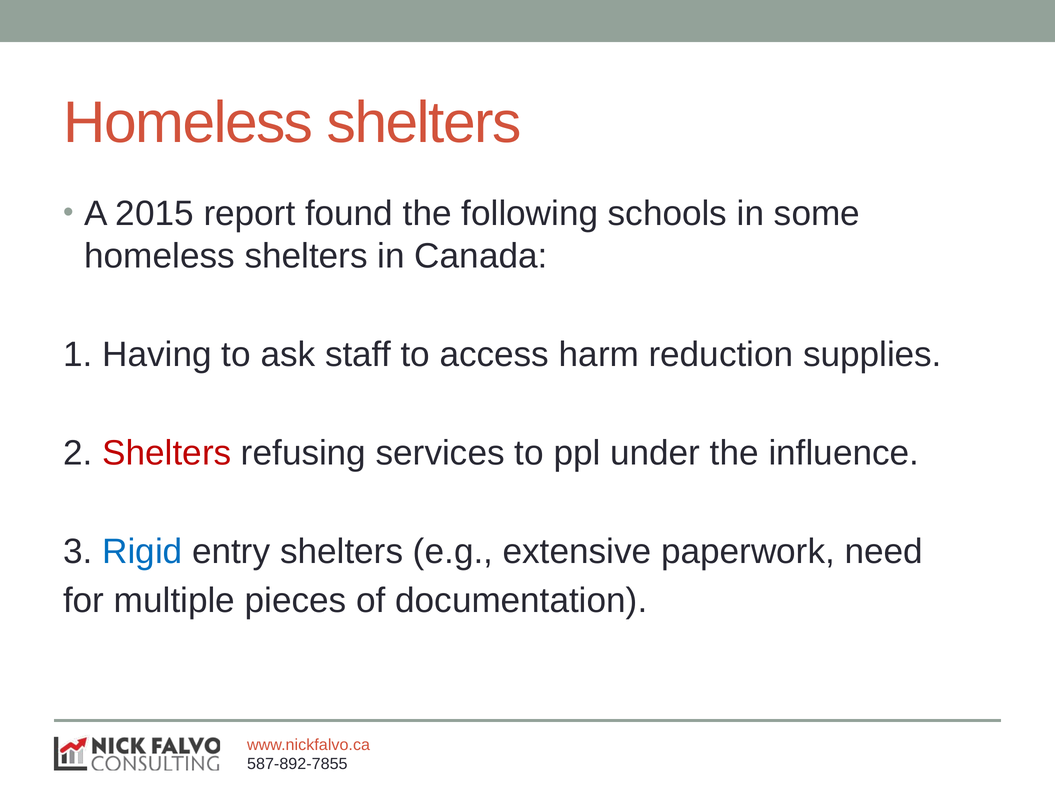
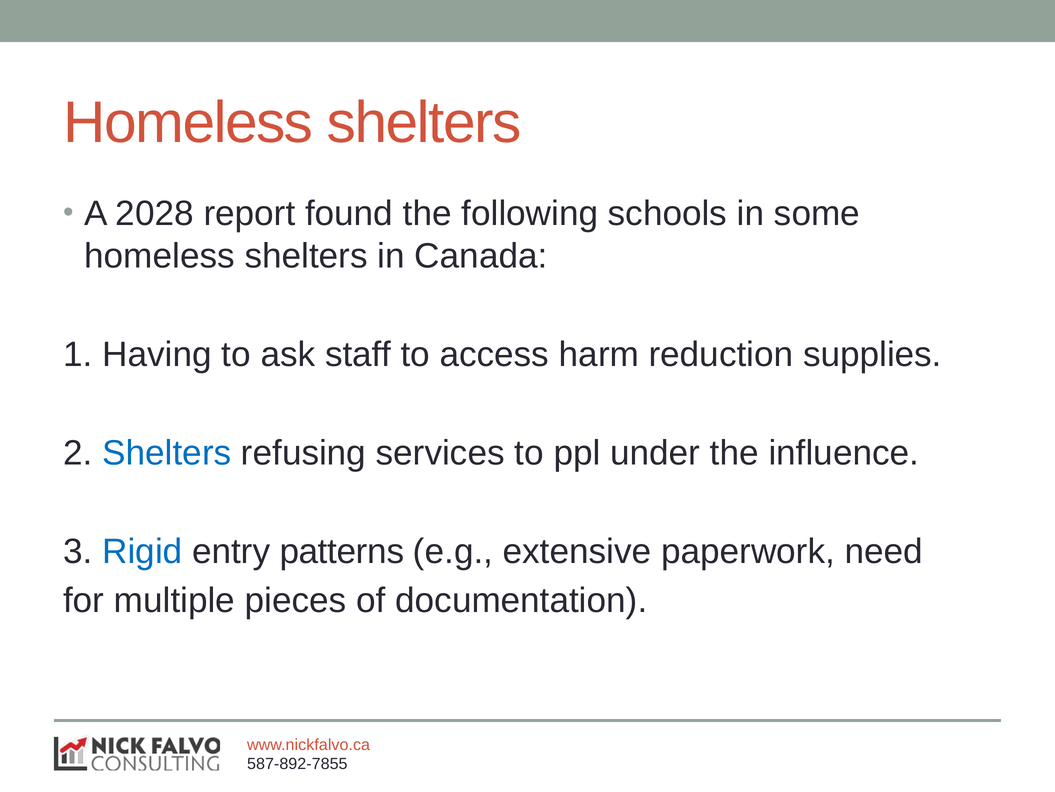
2015: 2015 -> 2028 (155, 213)
Shelters colour: red -> blue (167, 453)
entry shelters: shelters -> patterns (342, 551)
